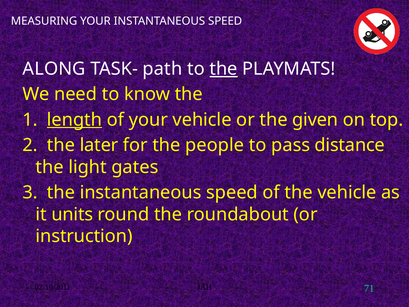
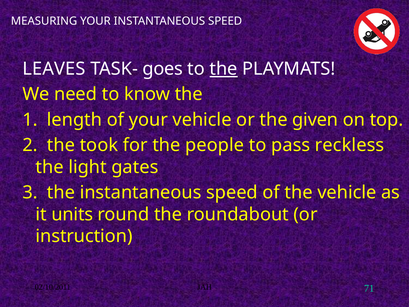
ALONG: ALONG -> LEAVES (54, 69)
path: path -> goes (163, 69)
length underline: present -> none (75, 120)
later: later -> took (99, 145)
distance: distance -> reckless (350, 145)
